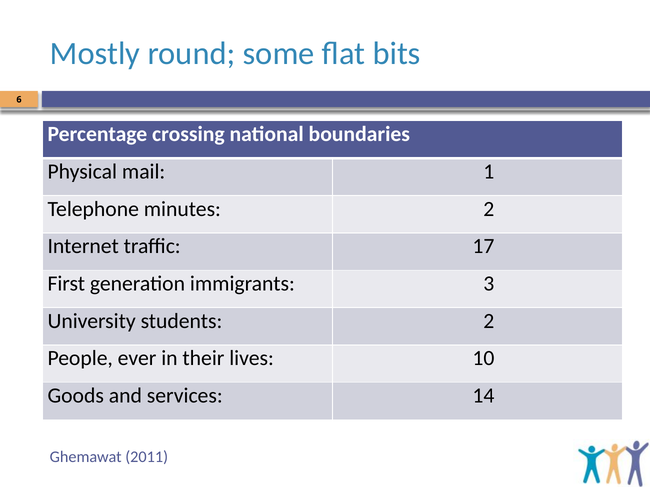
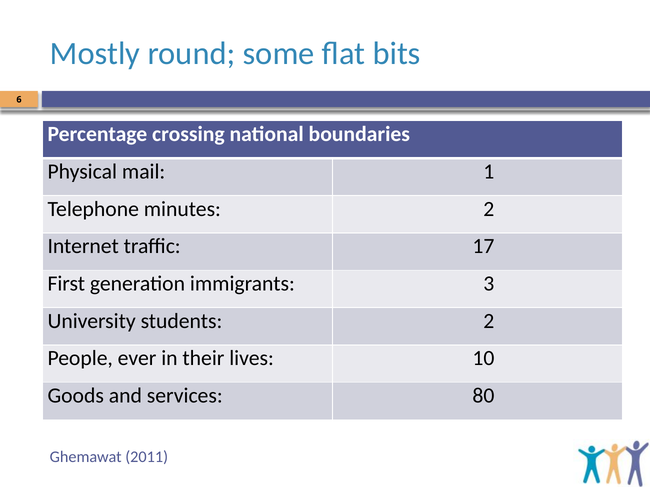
14: 14 -> 80 (483, 396)
